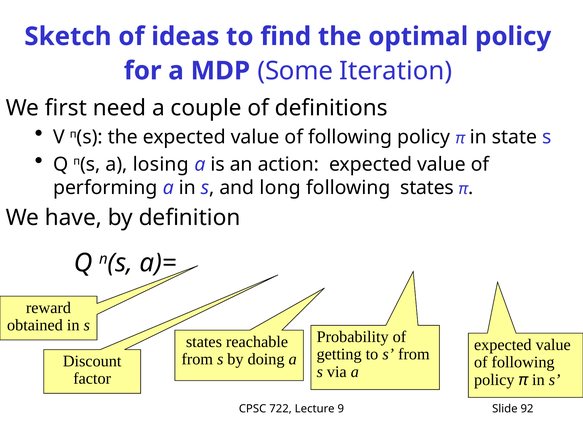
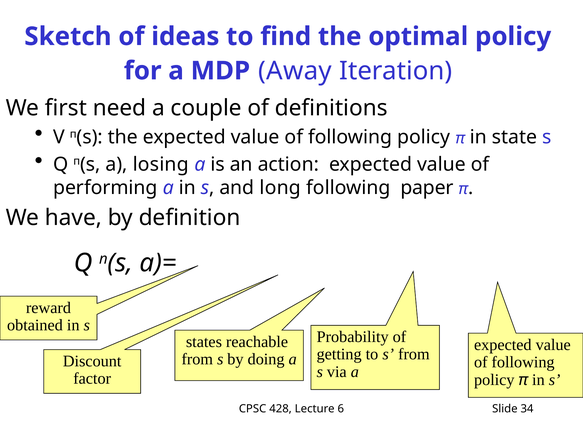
Some: Some -> Away (295, 71)
following states: states -> paper (427, 188)
722: 722 -> 428 (281, 409)
9: 9 -> 6 (341, 409)
92: 92 -> 34 (527, 409)
